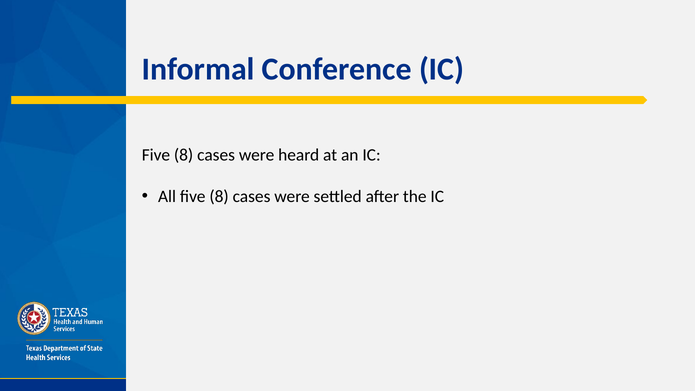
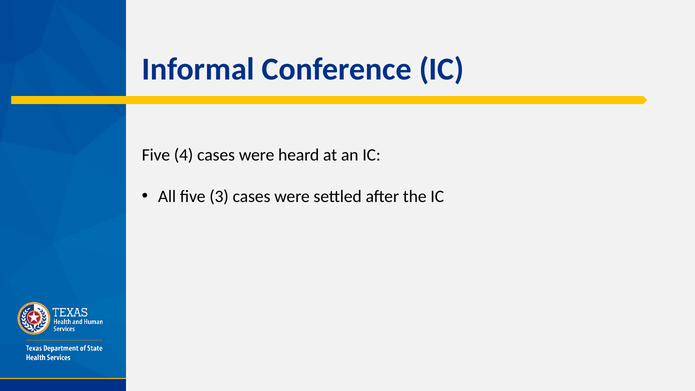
8: 8 -> 4 (184, 155)
All five 8: 8 -> 3 (219, 197)
